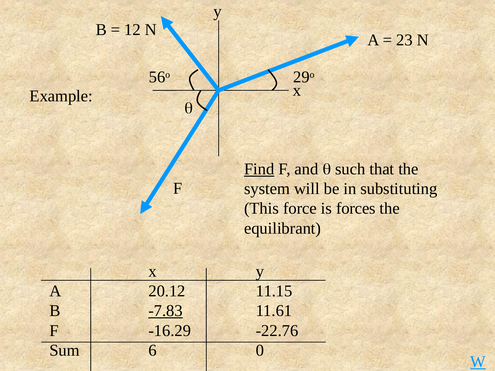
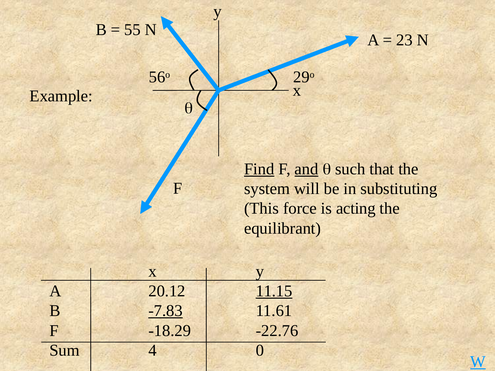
12: 12 -> 55 (133, 30)
and underline: none -> present (307, 169)
forces: forces -> acting (356, 209)
11.15 underline: none -> present (274, 291)
-16.29: -16.29 -> -18.29 (170, 331)
6: 6 -> 4 (153, 351)
